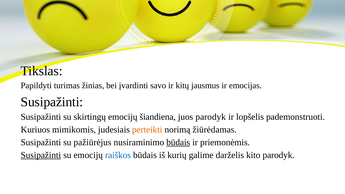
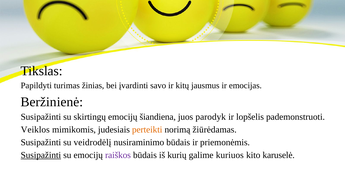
Susipažinti: Susipažinti -> Beržinienė (52, 102)
Kuriuos: Kuriuos -> Veiklos (35, 130)
pažiūrėjus: pažiūrėjus -> veidrodėlį (92, 142)
būdais underline: present -> none (178, 142)
raiškos colour: blue -> purple (118, 155)
darželis: darželis -> kuriuos (230, 155)
kito parodyk: parodyk -> karuselė (279, 155)
